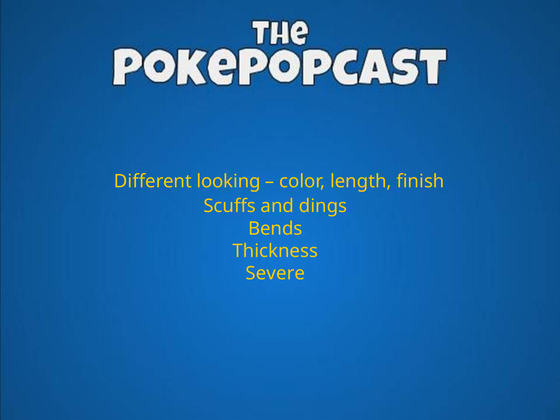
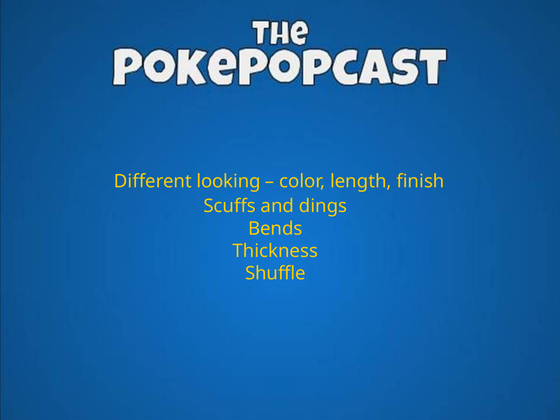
Severe: Severe -> Shuffle (275, 273)
